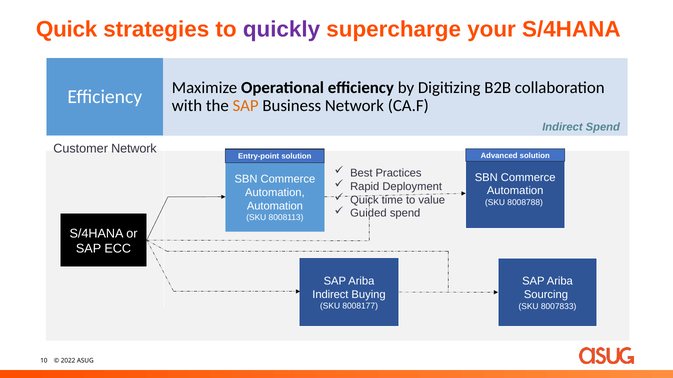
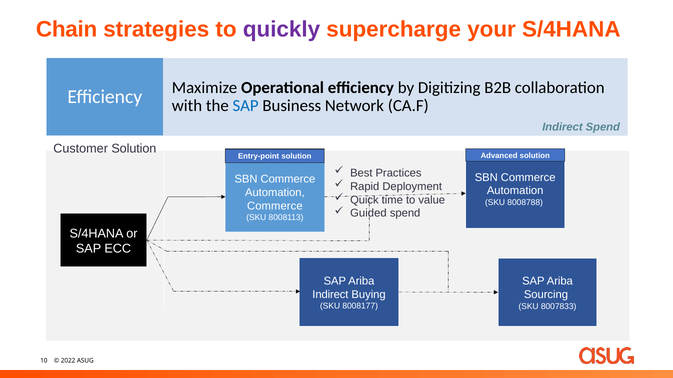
Quick: Quick -> Chain (67, 30)
SAP colour: orange -> blue (246, 106)
Customer Network: Network -> Solution (134, 149)
Automation: Automation -> Commerce (275, 206)
